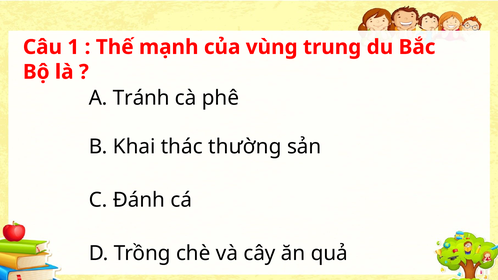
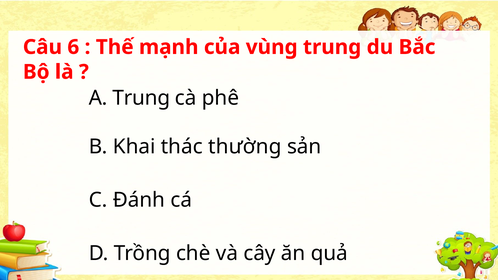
1: 1 -> 6 (73, 47)
A Tránh: Tránh -> Trung (141, 98)
